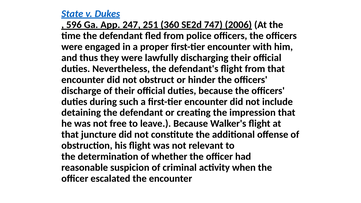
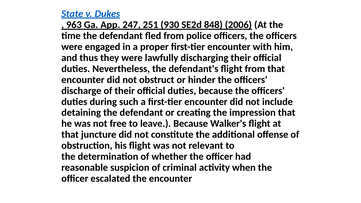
596: 596 -> 963 (74, 25)
360: 360 -> 930 (170, 25)
747: 747 -> 848 (213, 25)
